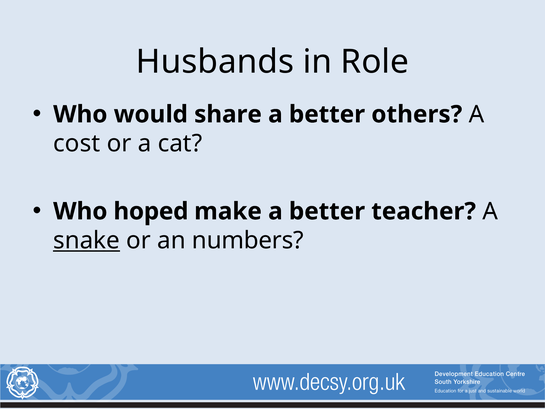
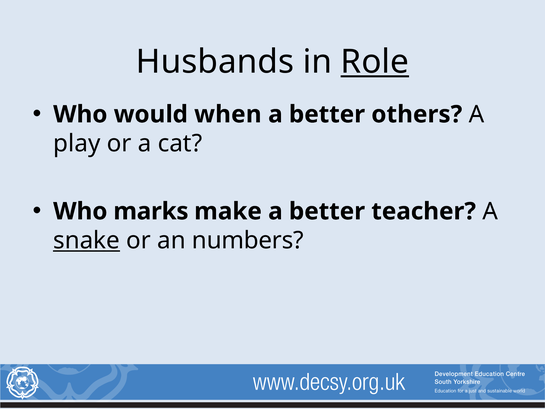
Role underline: none -> present (375, 62)
share: share -> when (228, 114)
cost: cost -> play (77, 143)
hoped: hoped -> marks (151, 211)
